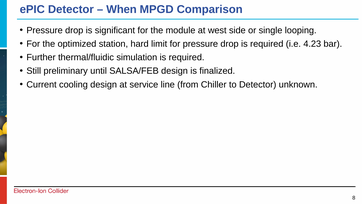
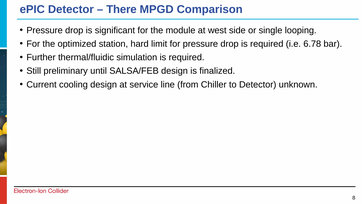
When: When -> There (121, 9)
4.23: 4.23 -> 6.78 (312, 44)
